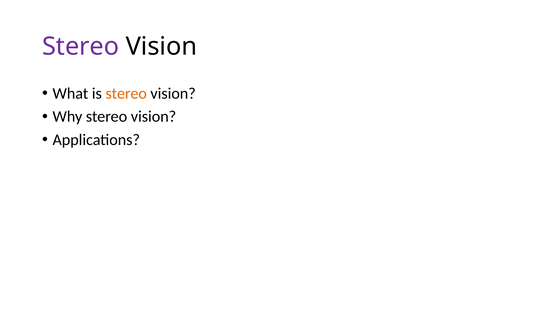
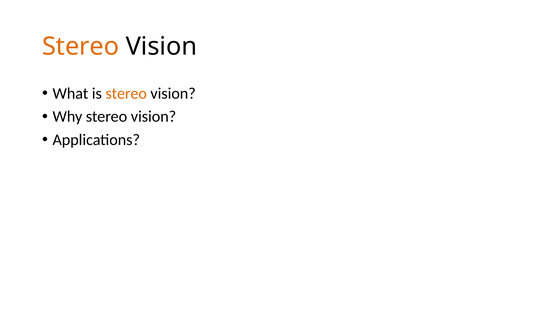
Stereo colour: purple -> orange (81, 46)
